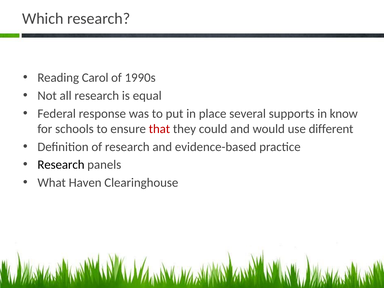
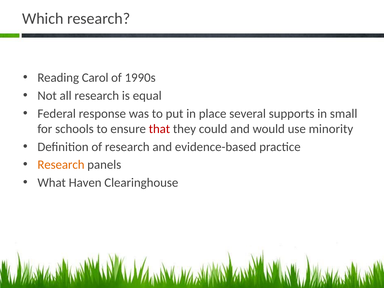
know: know -> small (344, 114)
different: different -> minority (331, 129)
Research colour: black -> orange (61, 165)
